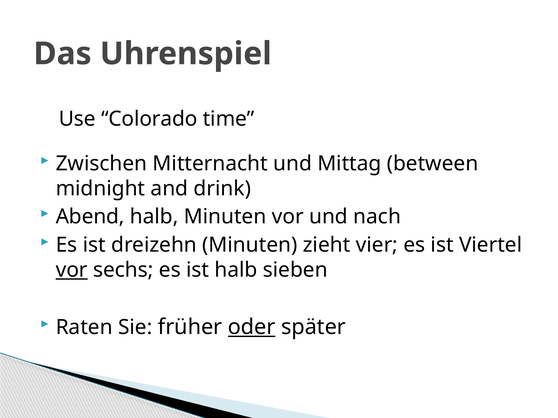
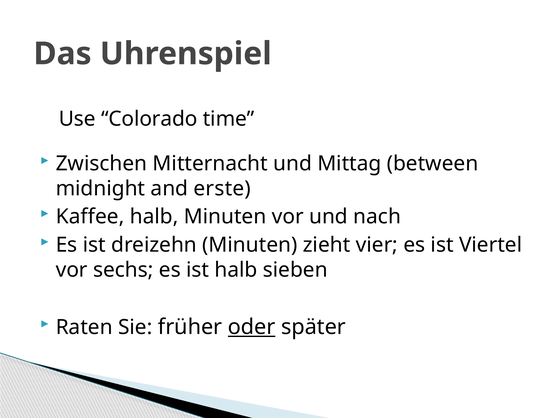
drink: drink -> erste (222, 189)
Abend: Abend -> Kaffee (90, 217)
vor underline: present -> none (72, 270)
